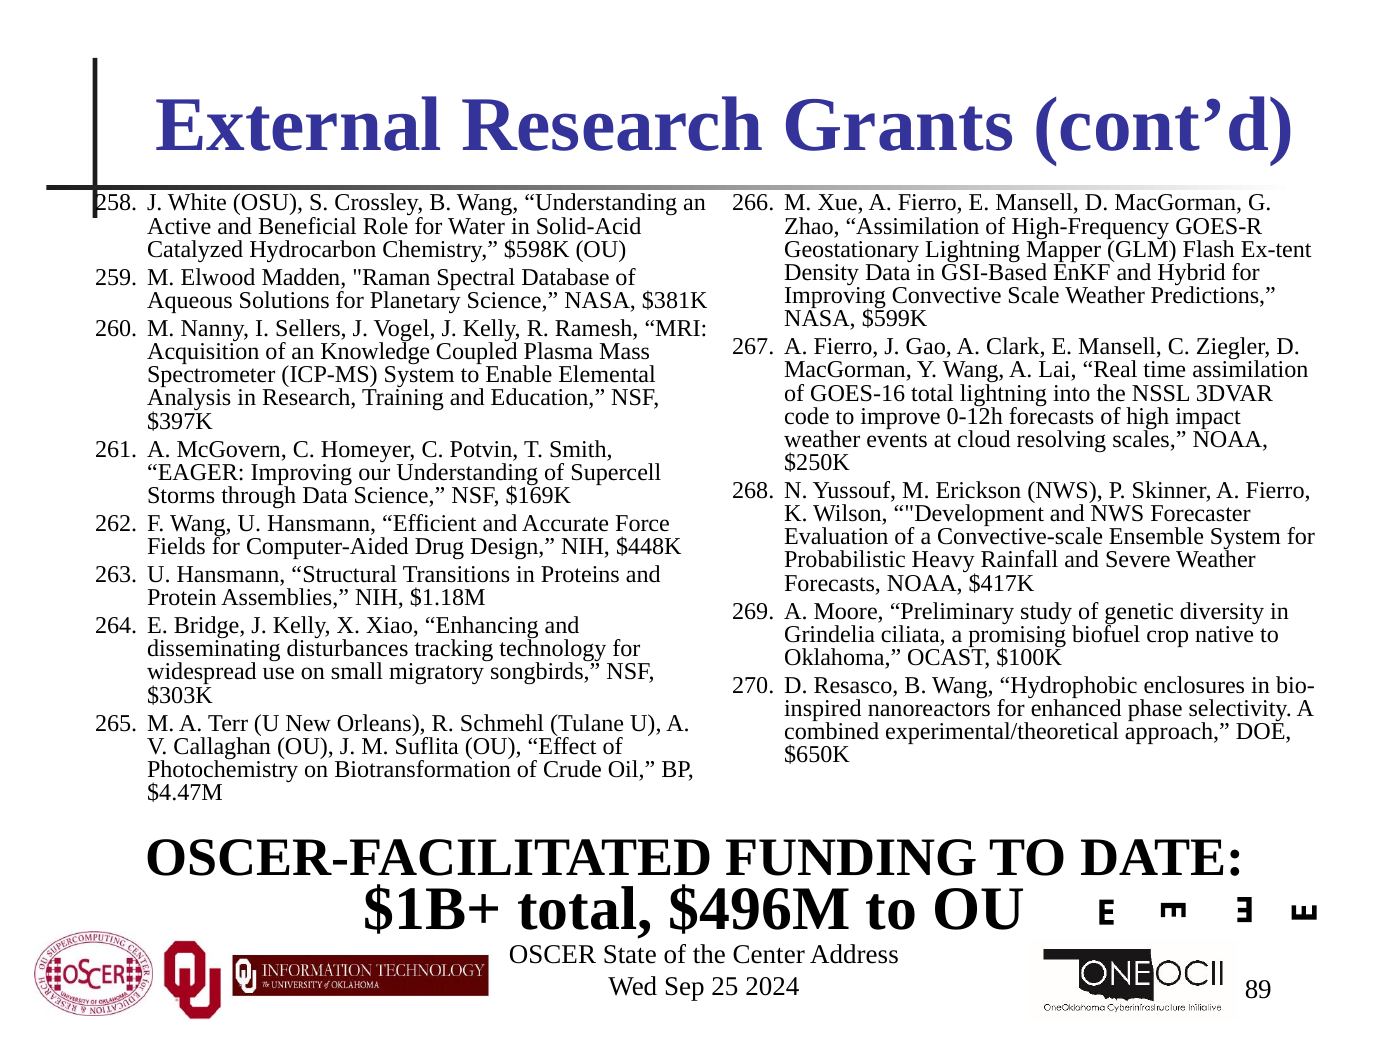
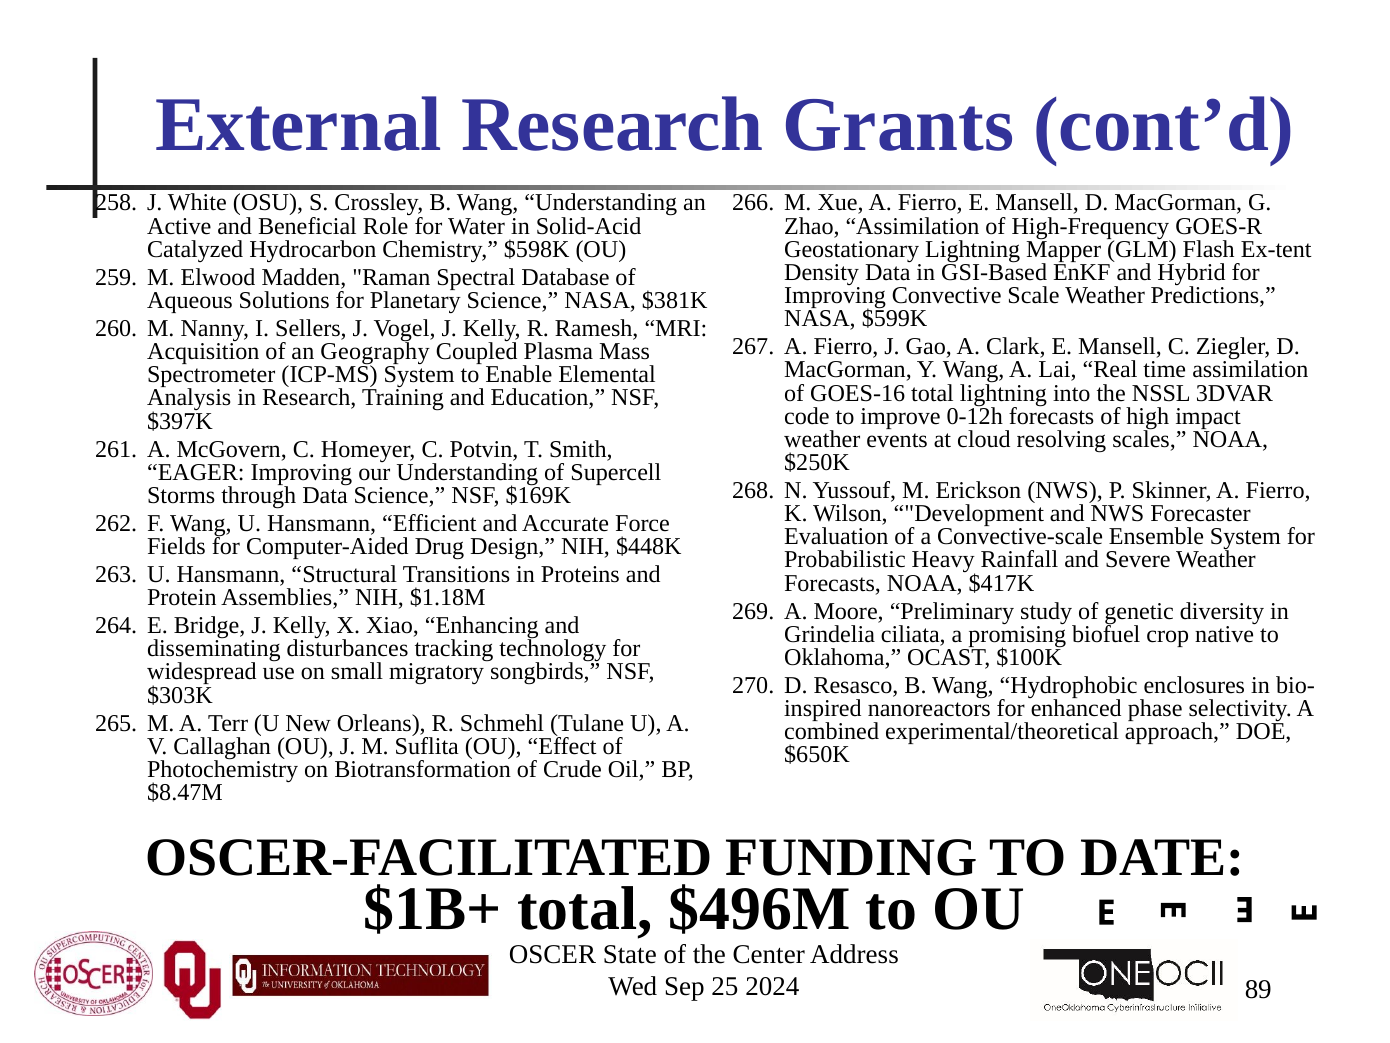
Knowledge: Knowledge -> Geography (375, 351)
$4.47M: $4.47M -> $8.47M (185, 792)
